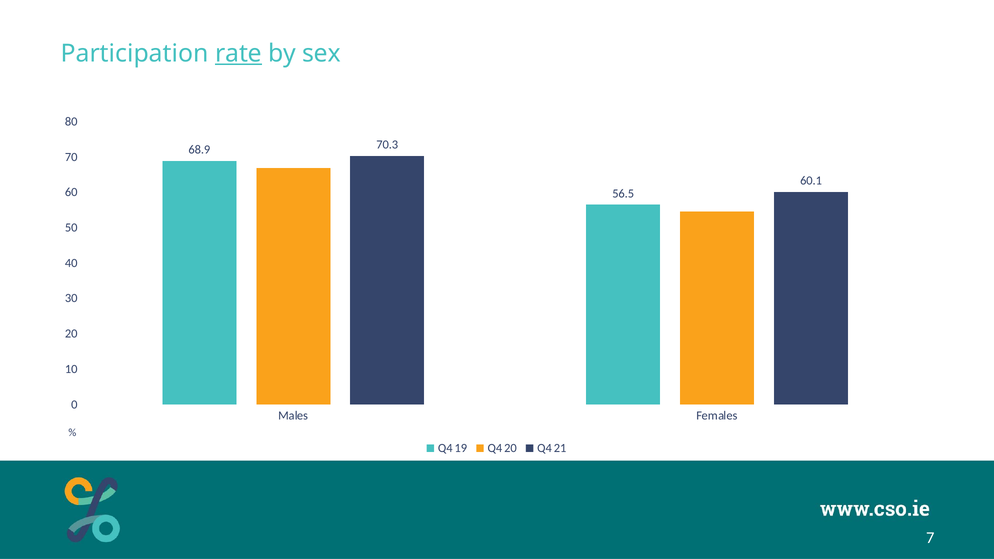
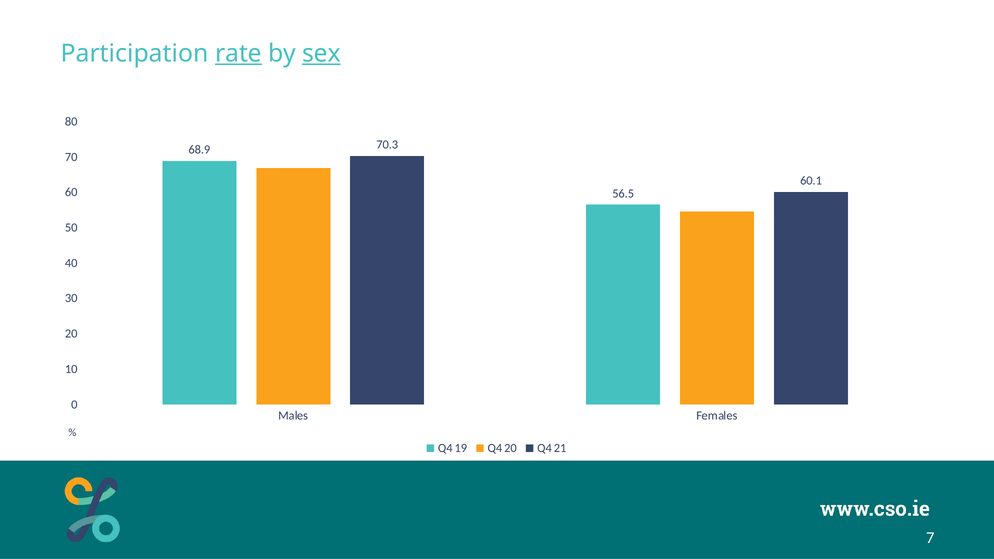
sex underline: none -> present (322, 53)
